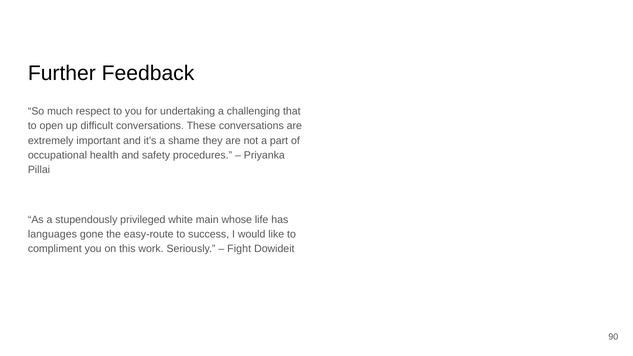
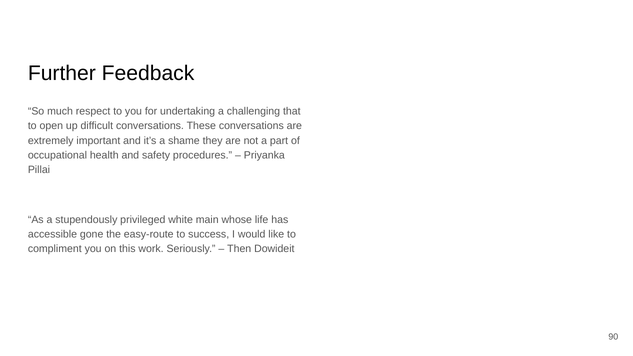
languages: languages -> accessible (52, 234)
Fight: Fight -> Then (239, 249)
